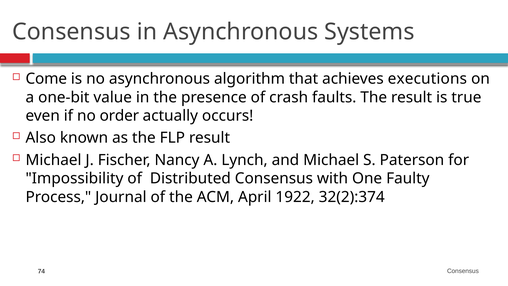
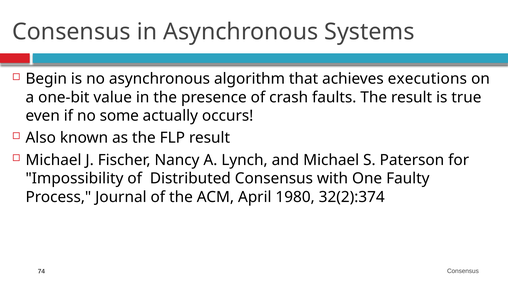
Come: Come -> Begin (46, 79)
order: order -> some (119, 116)
1922: 1922 -> 1980 (295, 197)
